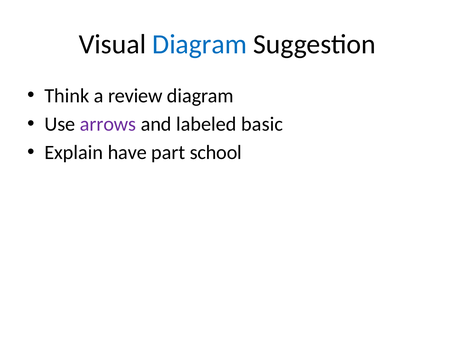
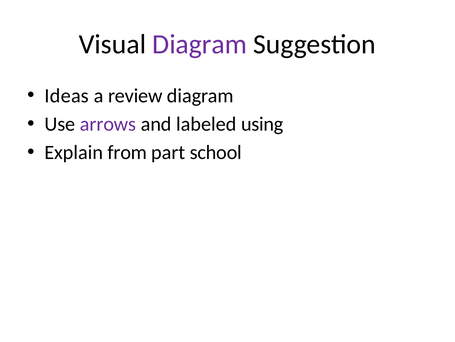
Diagram colour: blue -> purple (200, 44)
Think: Think -> Ideas (67, 95)
basic: basic -> using (262, 124)
have: have -> from (127, 152)
